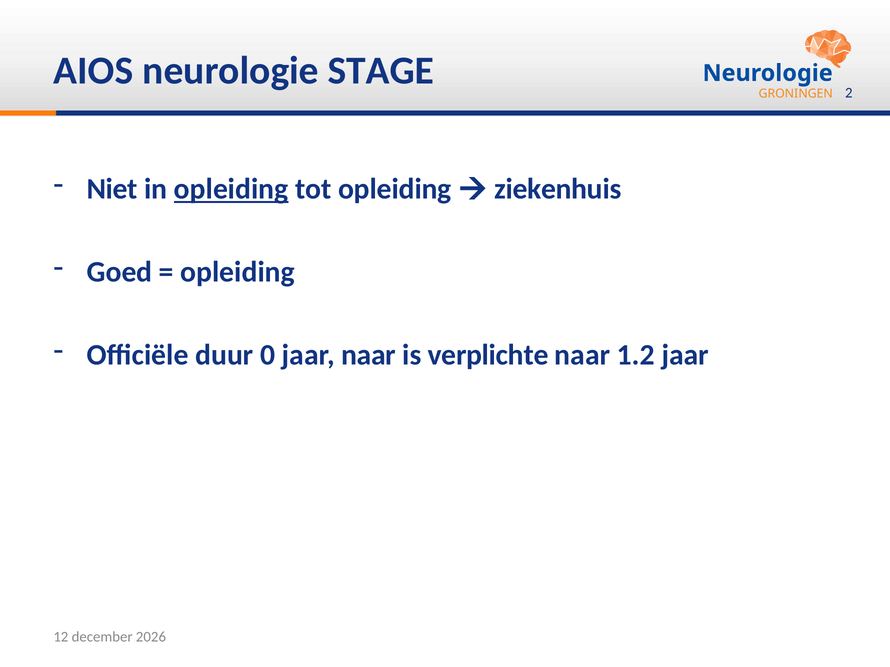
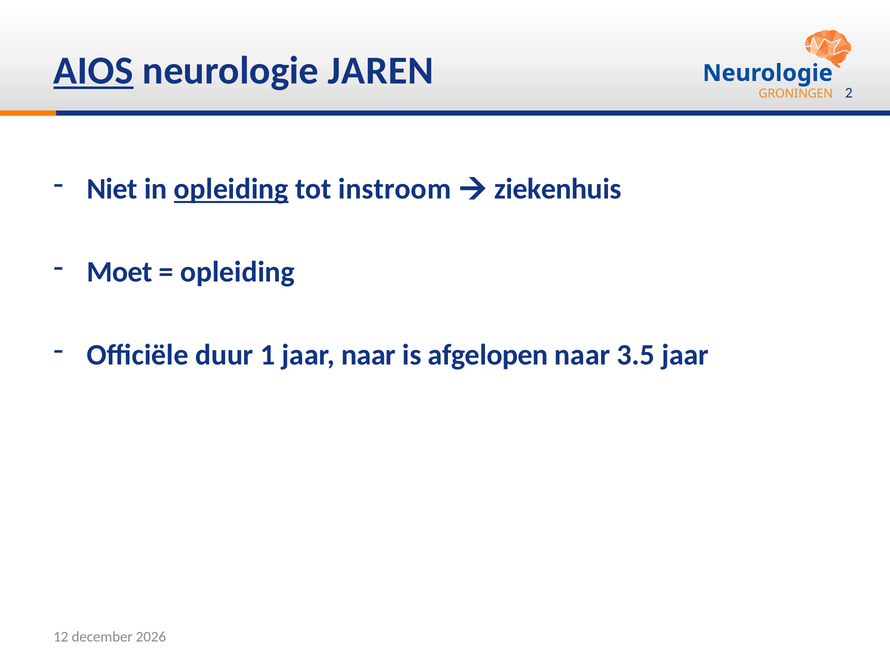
AIOS underline: none -> present (93, 71)
STAGE: STAGE -> JAREN (381, 71)
tot opleiding: opleiding -> instroom (395, 189)
Goed: Goed -> Moet (120, 272)
0: 0 -> 1 (268, 355)
verplichte: verplichte -> afgelopen (488, 355)
1.2: 1.2 -> 3.5 (636, 355)
